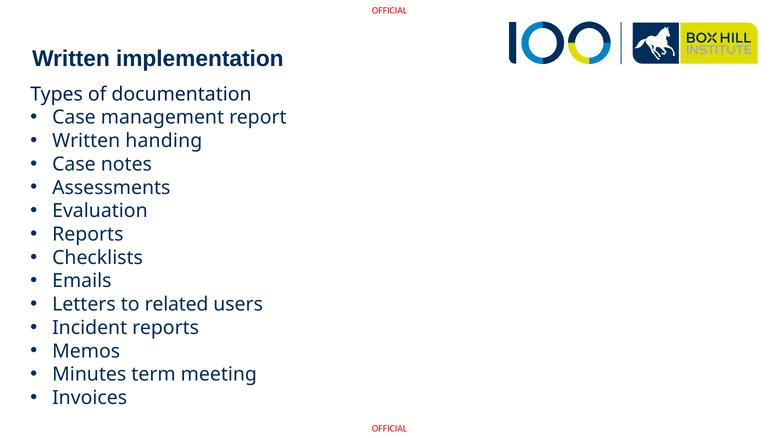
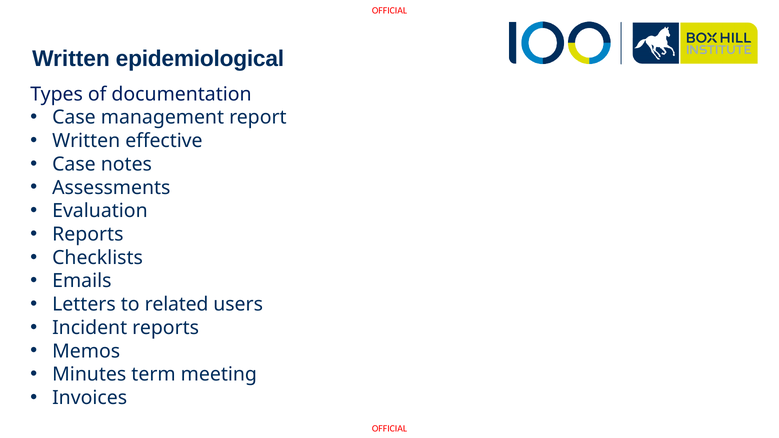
implementation: implementation -> epidemiological (200, 59)
handing: handing -> effective (164, 141)
